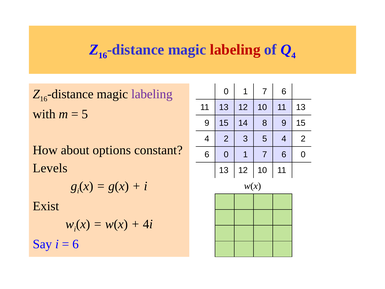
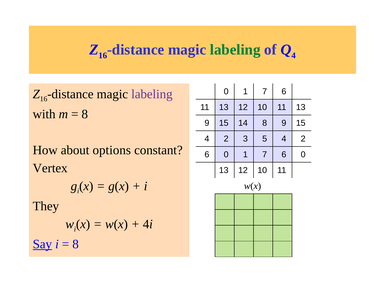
labeling colour: red -> green (235, 50)
5: 5 -> 8 (85, 114)
Levels: Levels -> Vertex (50, 168)
Exist: Exist -> They (46, 206)
Say underline: none -> present (42, 244)
6: 6 -> 8 (76, 244)
